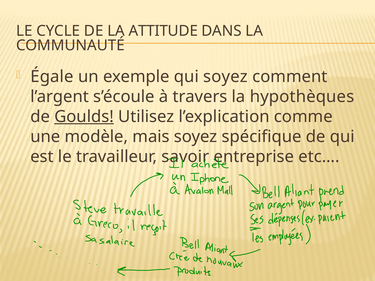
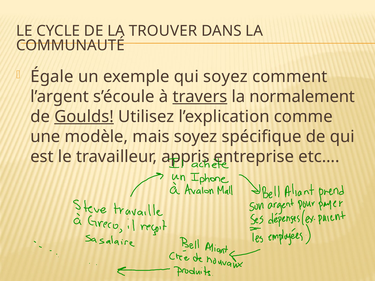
ATTITUDE: ATTITUDE -> TROUVER (163, 31)
travers underline: none -> present (200, 97)
hypothèques: hypothèques -> normalement (302, 97)
savoir: savoir -> appris (185, 157)
